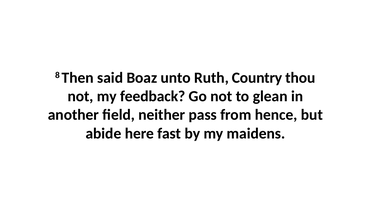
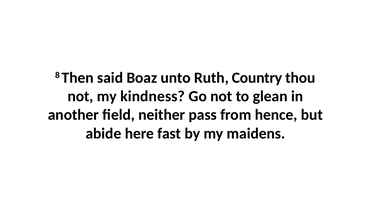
feedback: feedback -> kindness (153, 96)
